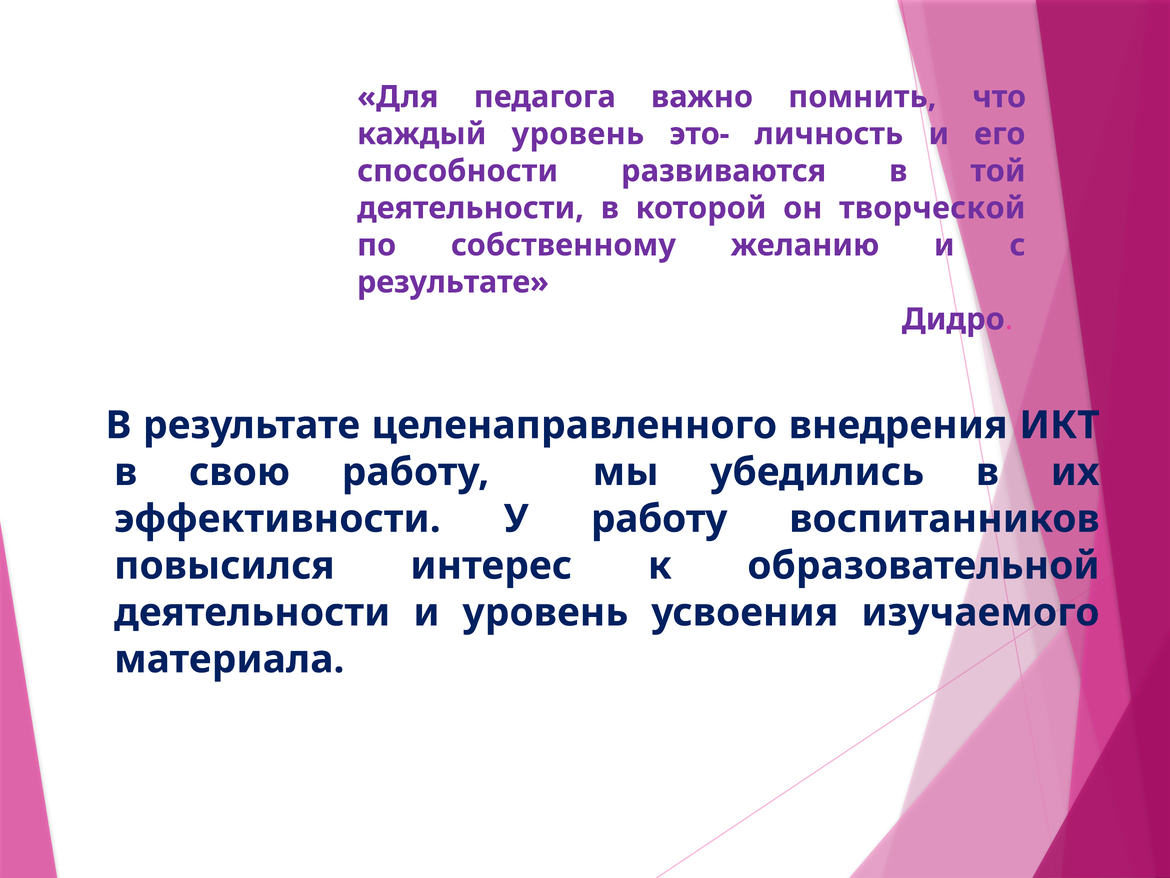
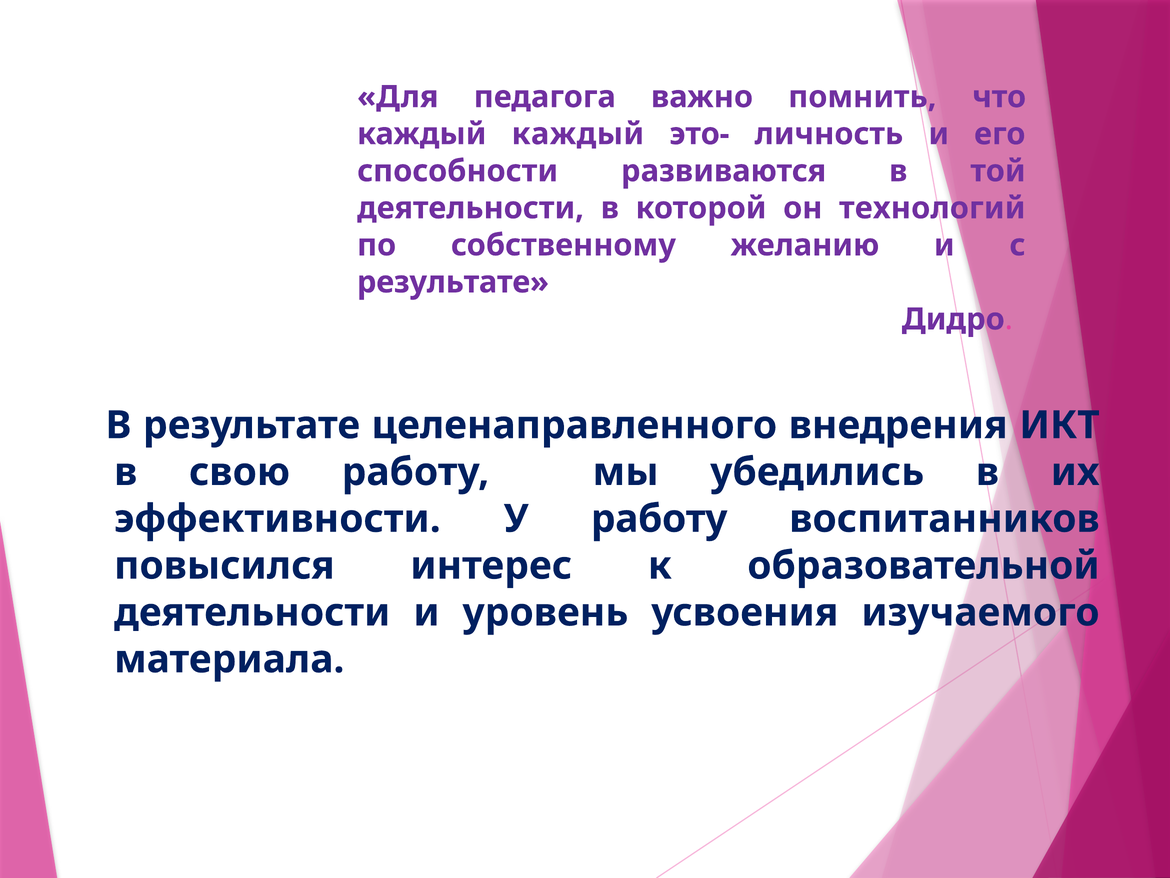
каждый уровень: уровень -> каждый (578, 134)
творческой: творческой -> технологий (932, 208)
